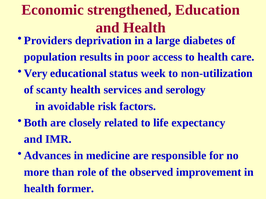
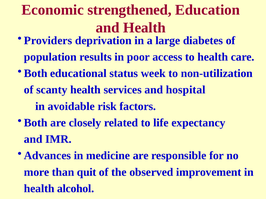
Very: Very -> Both (36, 74)
serology: serology -> hospital (186, 90)
role: role -> quit (87, 172)
former: former -> alcohol (76, 189)
